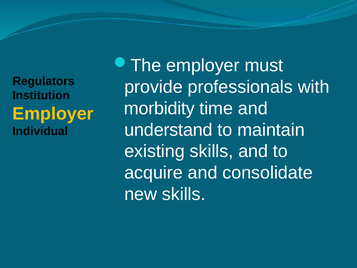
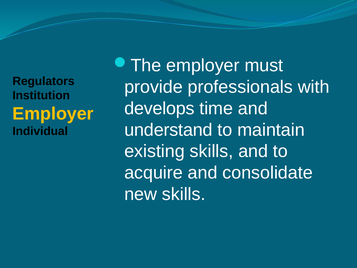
morbidity: morbidity -> develops (159, 108)
